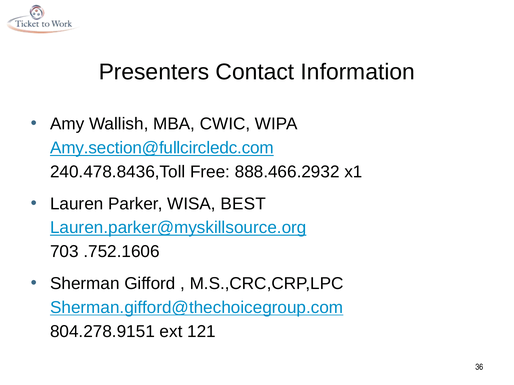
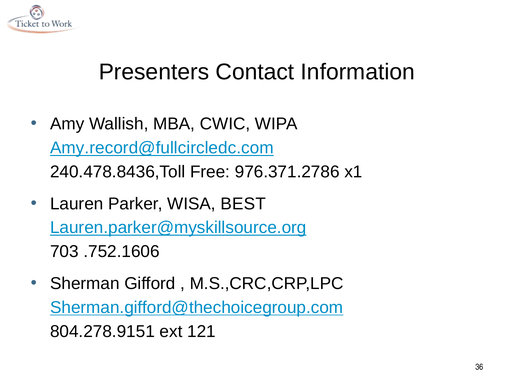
Amy.section@fullcircledc.com: Amy.section@fullcircledc.com -> Amy.record@fullcircledc.com (162, 148)
888.466.2932: 888.466.2932 -> 976.371.2786 (287, 172)
